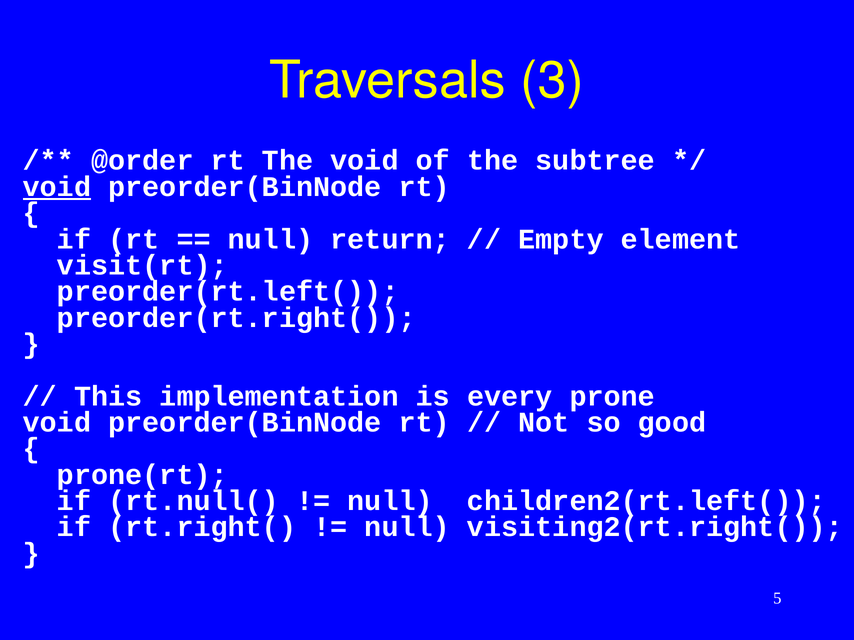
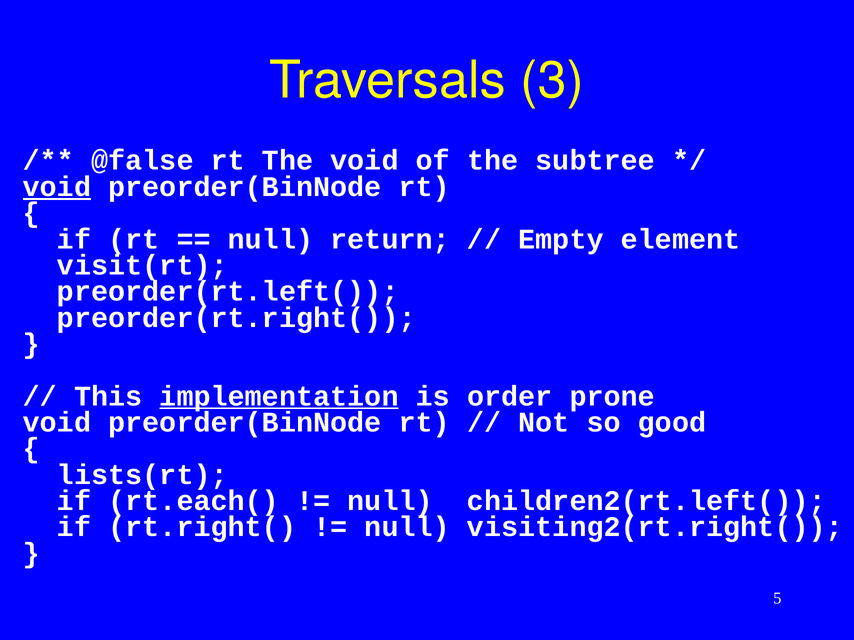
@order: @order -> @false (142, 161)
implementation underline: none -> present (279, 396)
every: every -> order (510, 396)
prone(rt: prone(rt -> lists(rt (142, 475)
rt.null(: rt.null( -> rt.each( (194, 501)
